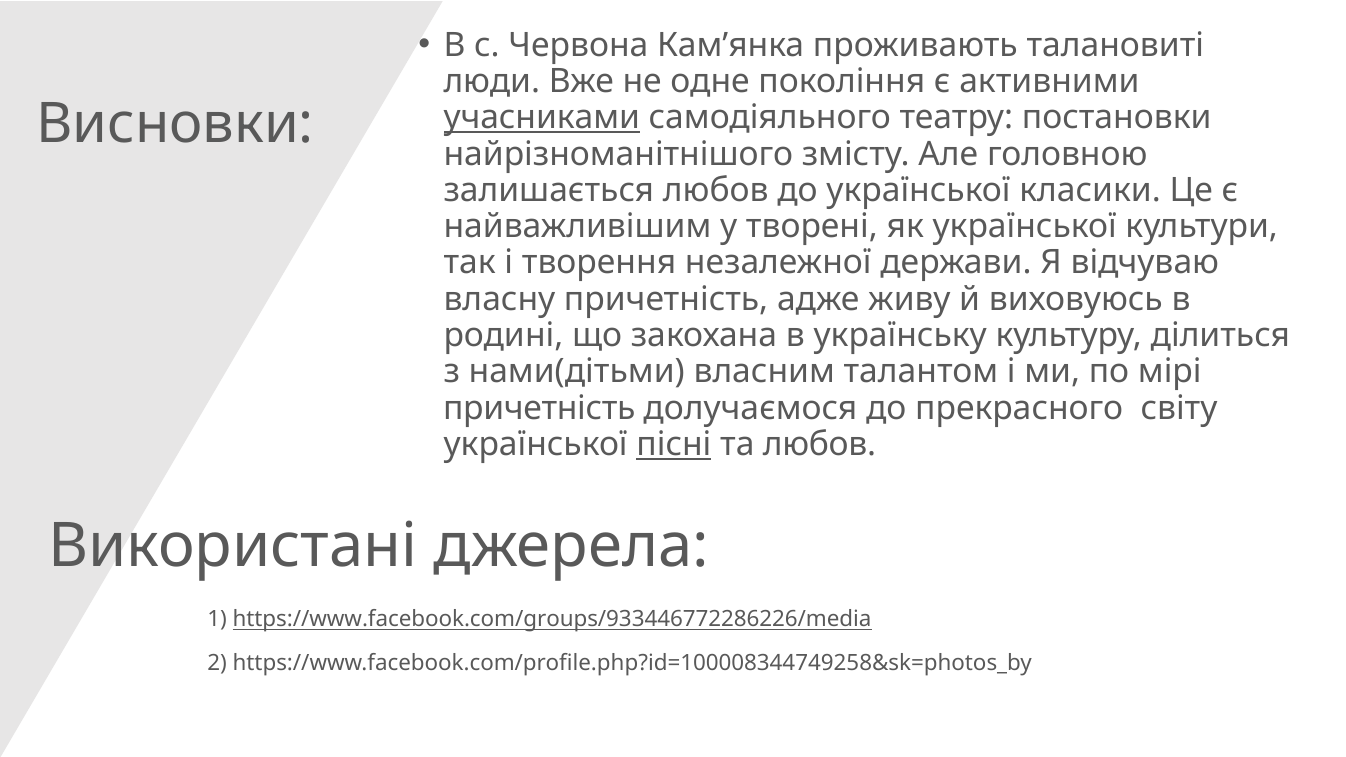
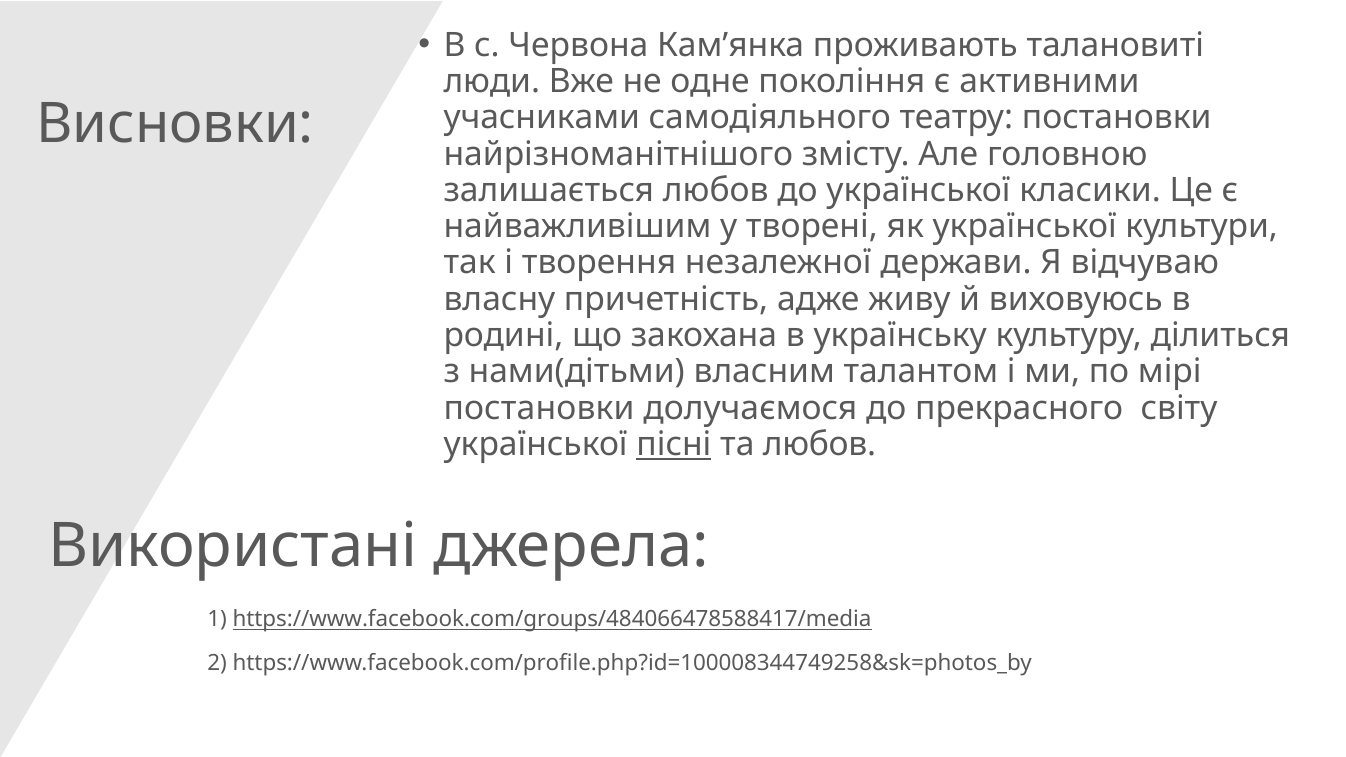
учасниками underline: present -> none (542, 118)
причетність: причетність -> постановки (539, 408)
https://www.facebook.com/groups/933446772286226/media: https://www.facebook.com/groups/933446772286226/media -> https://www.facebook.com/groups/484066478588417/media (552, 619)
